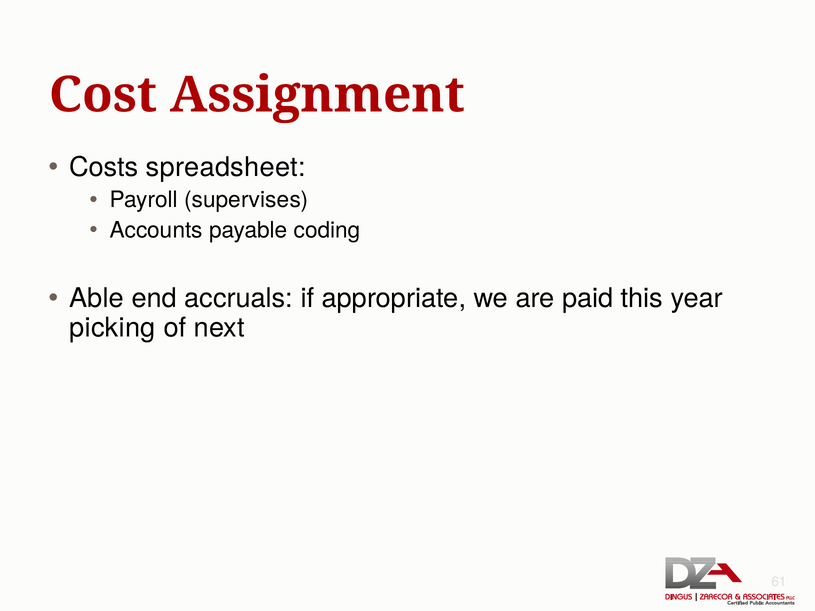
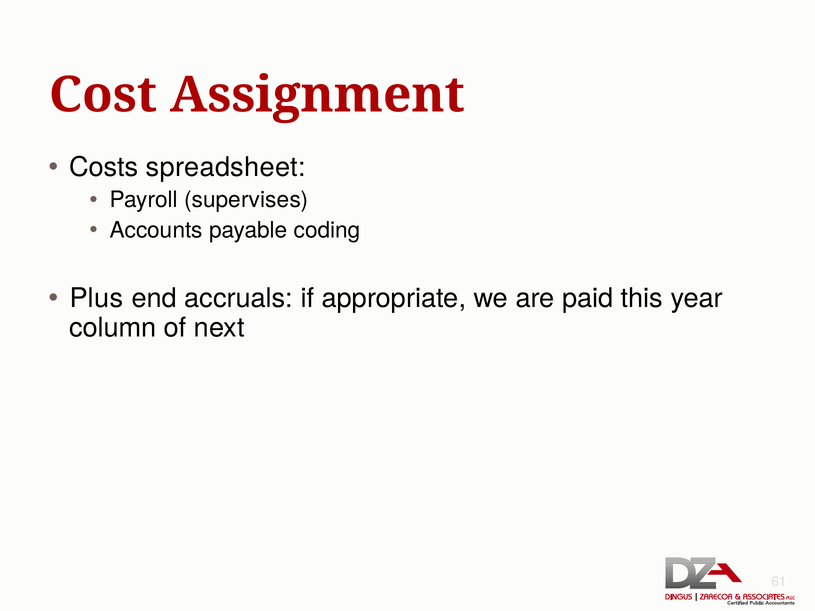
Able: Able -> Plus (96, 298)
picking: picking -> column (113, 328)
